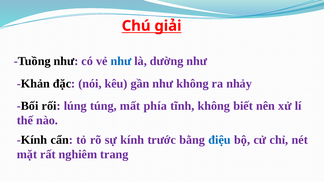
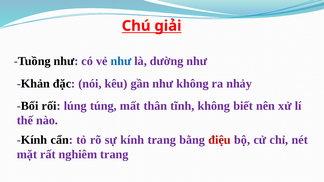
phía: phía -> thân (155, 106)
kính trước: trước -> trang (162, 140)
điệu colour: blue -> red (220, 140)
